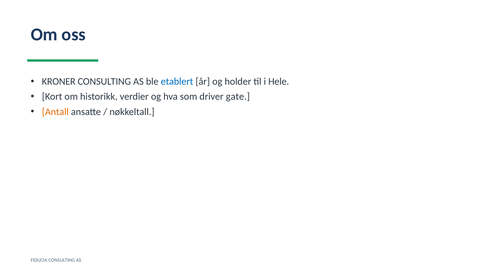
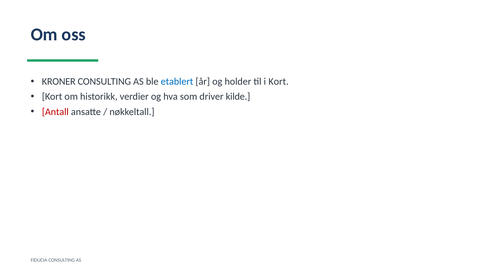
i Hele: Hele -> Kort (279, 82)
gate: gate -> kilde (238, 97)
Antall colour: orange -> red (55, 112)
